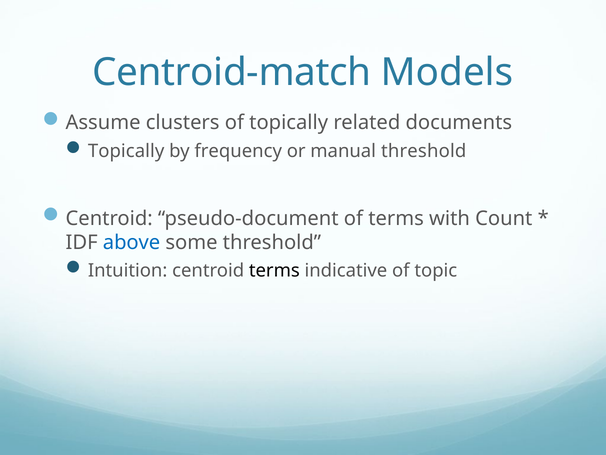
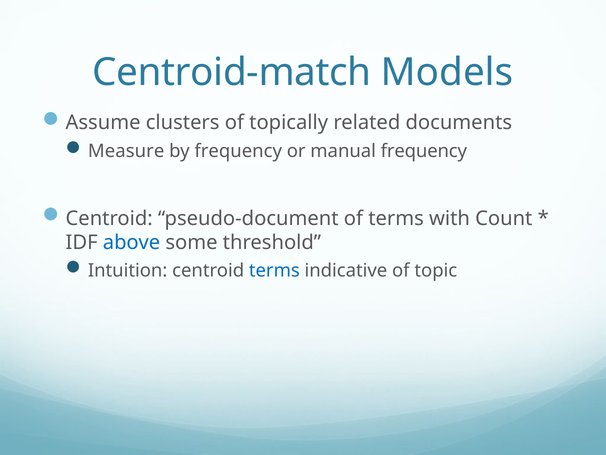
Topically: Topically -> Measure (126, 151)
manual threshold: threshold -> frequency (424, 151)
terms colour: black -> blue (274, 271)
